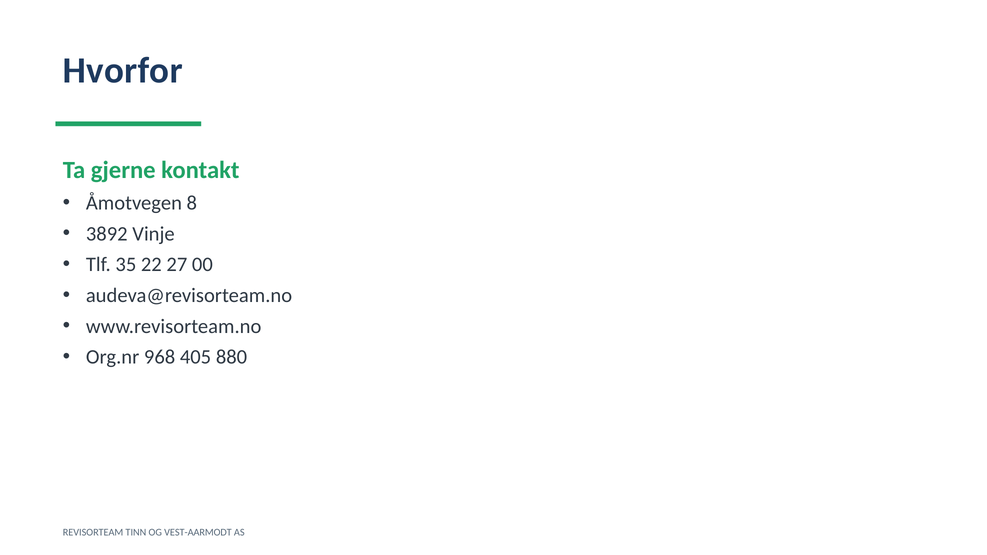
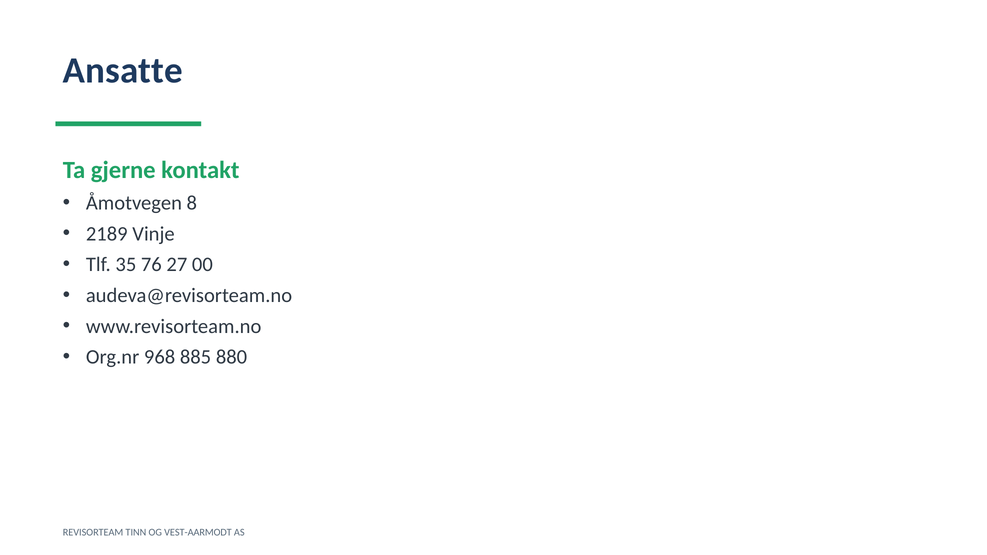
Hvorfor: Hvorfor -> Ansatte (123, 70)
3892: 3892 -> 2189 (107, 234)
22: 22 -> 76 (151, 265)
405: 405 -> 885 (196, 357)
